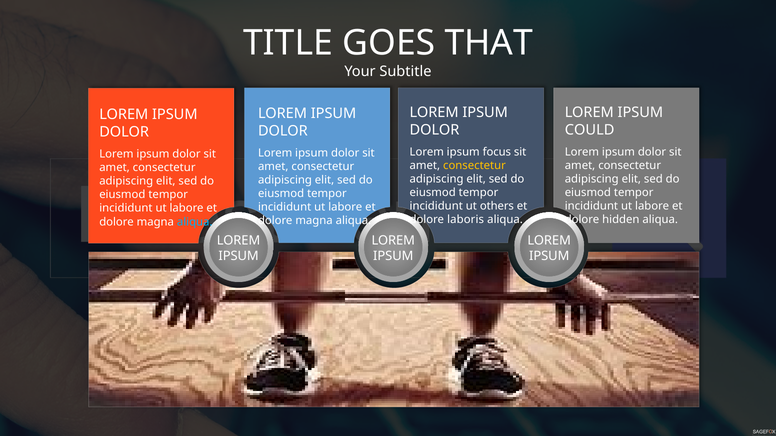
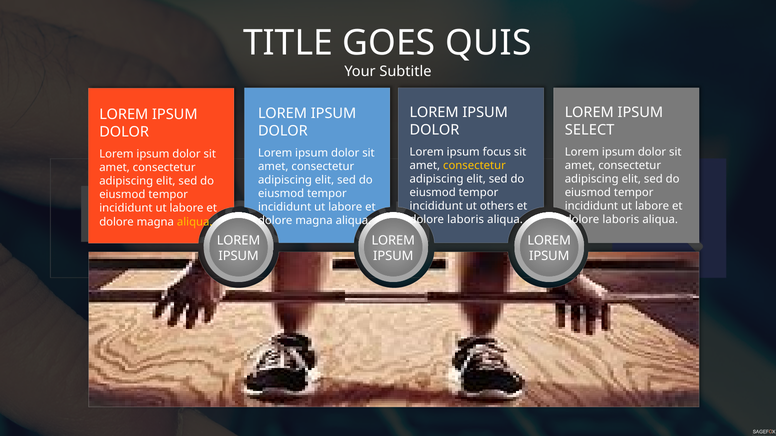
THAT: THAT -> QUIS (488, 43)
COULD: COULD -> SELECT (590, 130)
hidden: hidden -> laboris (621, 220)
aliqua colour: light blue -> yellow (195, 222)
